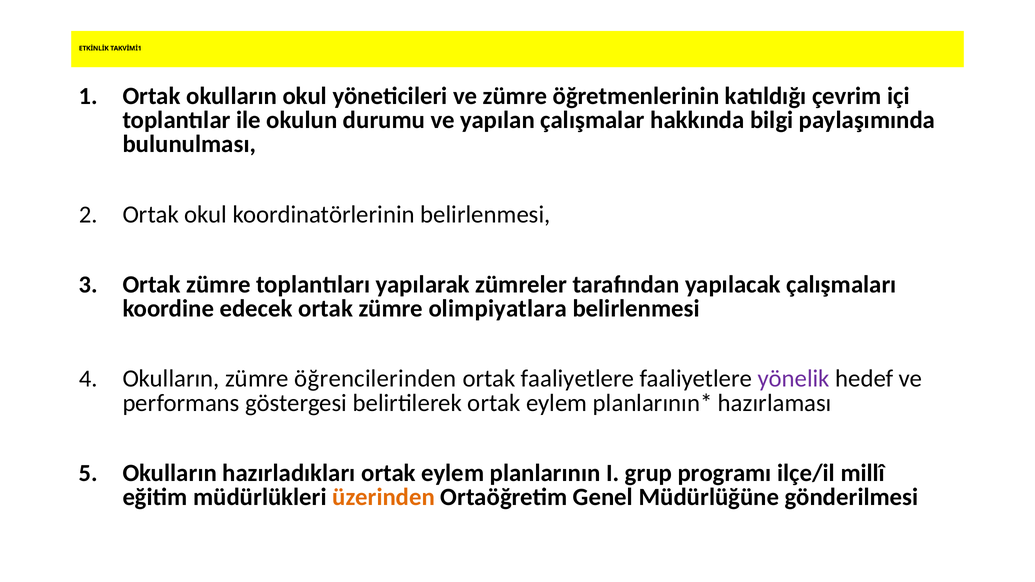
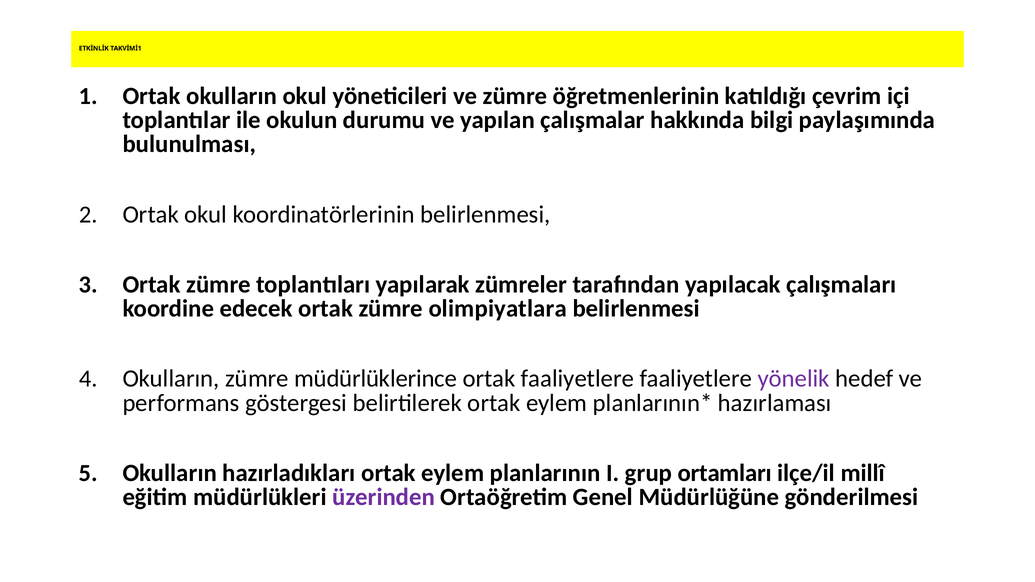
öğrencilerinden: öğrencilerinden -> müdürlüklerince (376, 379)
programı: programı -> ortamları (725, 473)
üzerinden colour: orange -> purple (384, 497)
